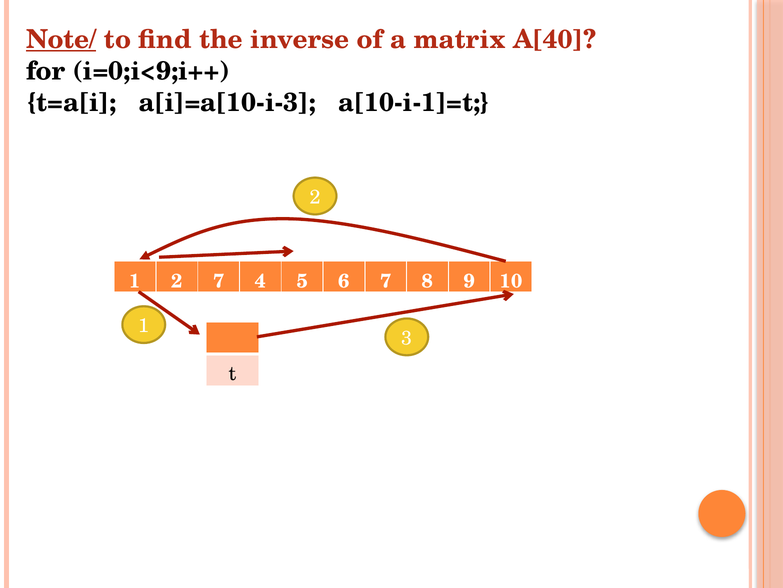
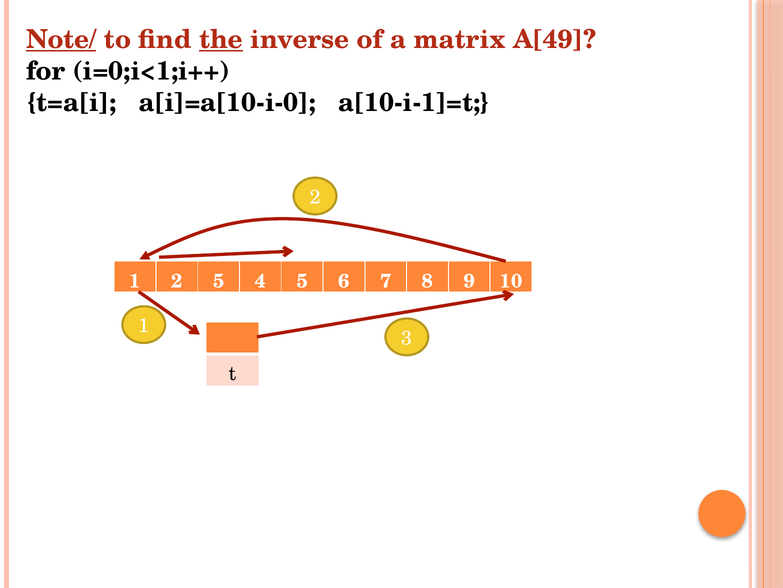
the underline: none -> present (221, 40)
A[40: A[40 -> A[49 (555, 40)
i=0;i<9;i++: i=0;i<9;i++ -> i=0;i<1;i++ (151, 71)
a[i]=a[10-i-3: a[i]=a[10-i-3 -> a[i]=a[10-i-0 (227, 102)
7: 7 -> 5 (219, 281)
